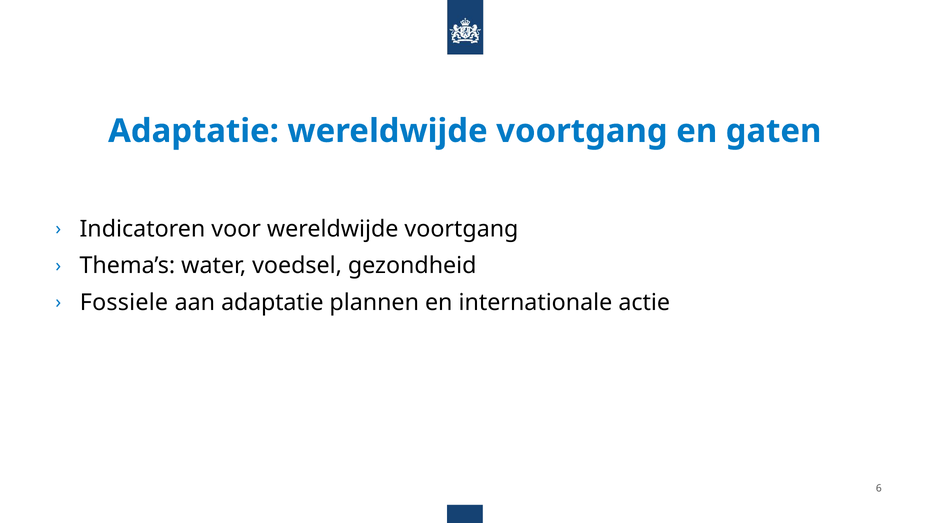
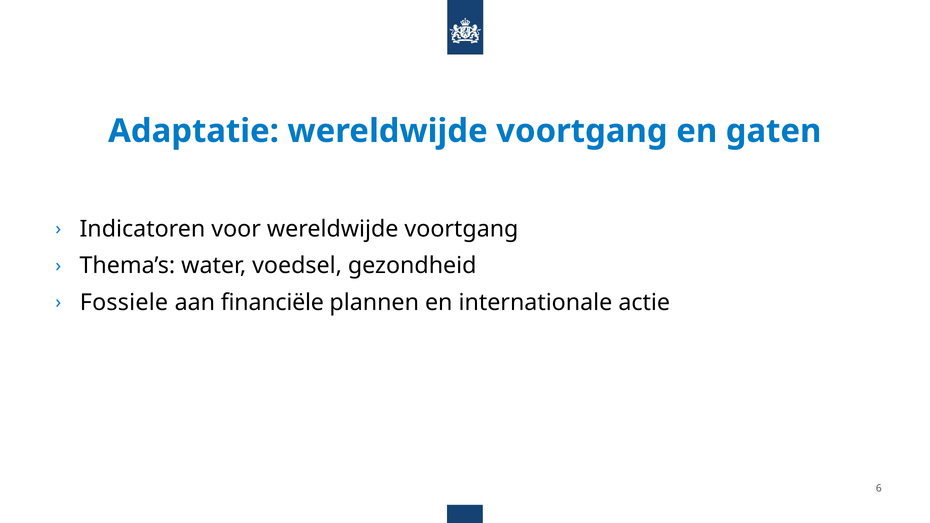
aan adaptatie: adaptatie -> financiële (272, 302)
